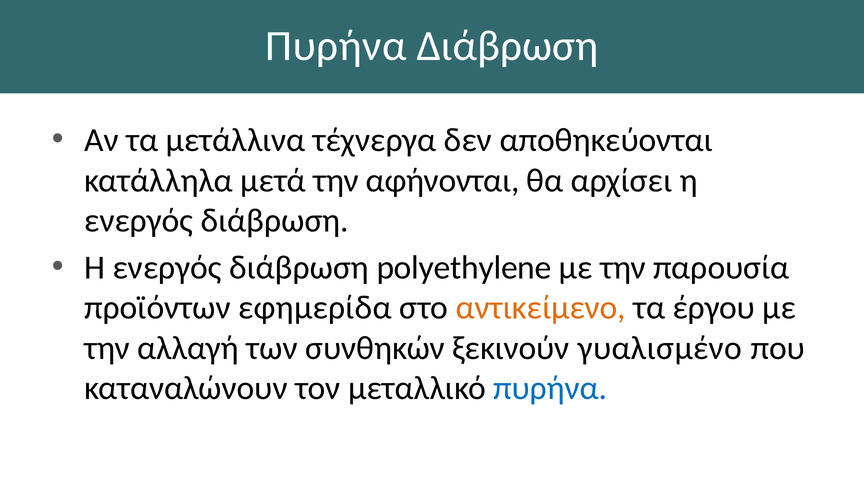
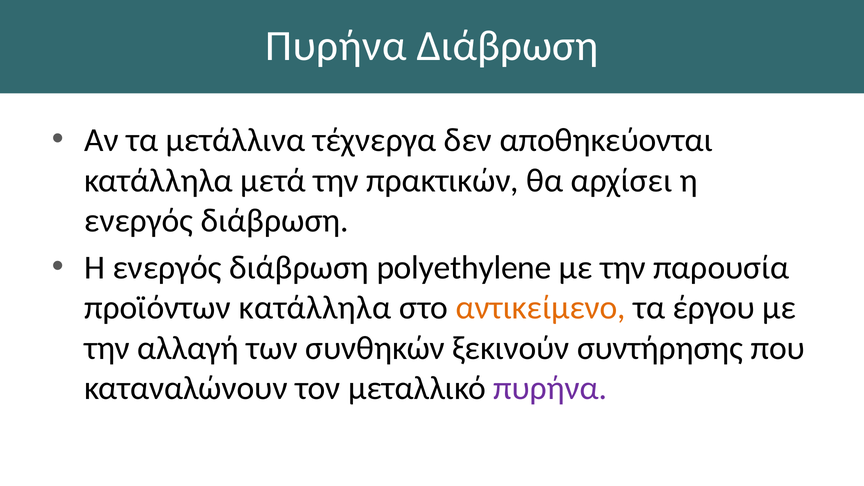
αφήνονται: αφήνονται -> πρακτικών (443, 180)
προϊόντων εφημερίδα: εφημερίδα -> κατάλληλα (315, 308)
γυαλισμένο: γυαλισμένο -> συντήρησης (660, 348)
πυρήνα colour: blue -> purple (550, 388)
